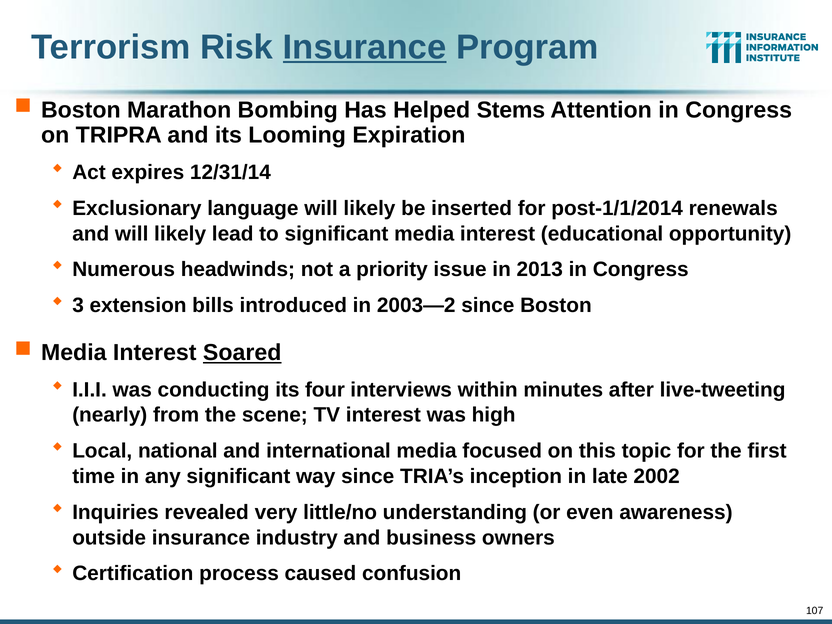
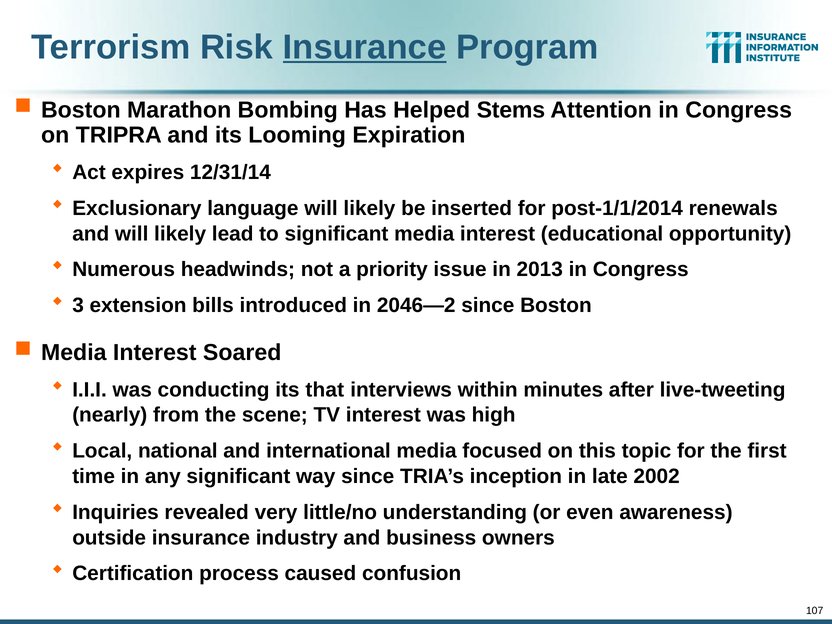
2003—2: 2003—2 -> 2046—2 (416, 305)
Soared underline: present -> none (242, 353)
four: four -> that (325, 390)
